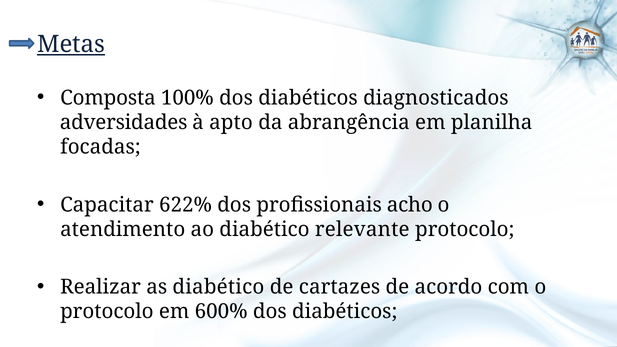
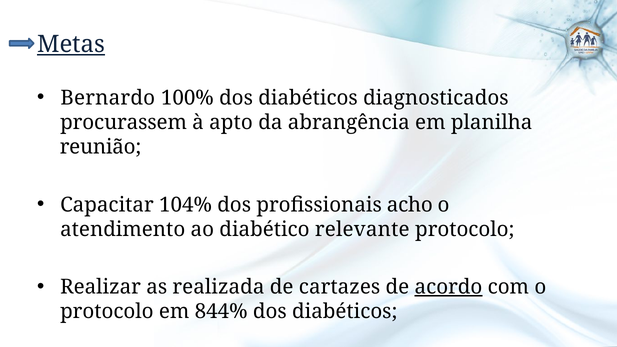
Composta: Composta -> Bernardo (108, 98)
adversidades: adversidades -> procurassem (124, 123)
focadas: focadas -> reunião (101, 147)
622%: 622% -> 104% (185, 205)
as diabético: diabético -> realizada (218, 287)
acordo underline: none -> present (448, 287)
600%: 600% -> 844% (221, 312)
